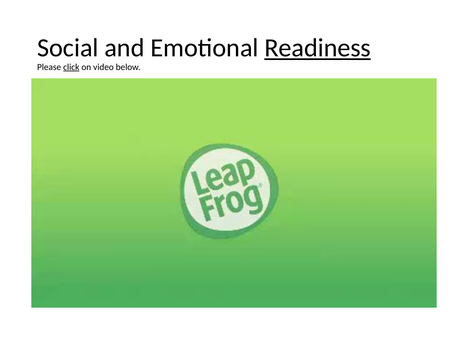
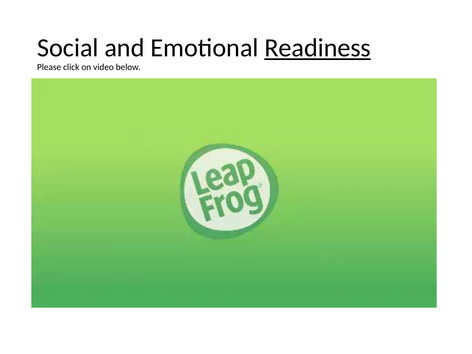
click underline: present -> none (71, 67)
